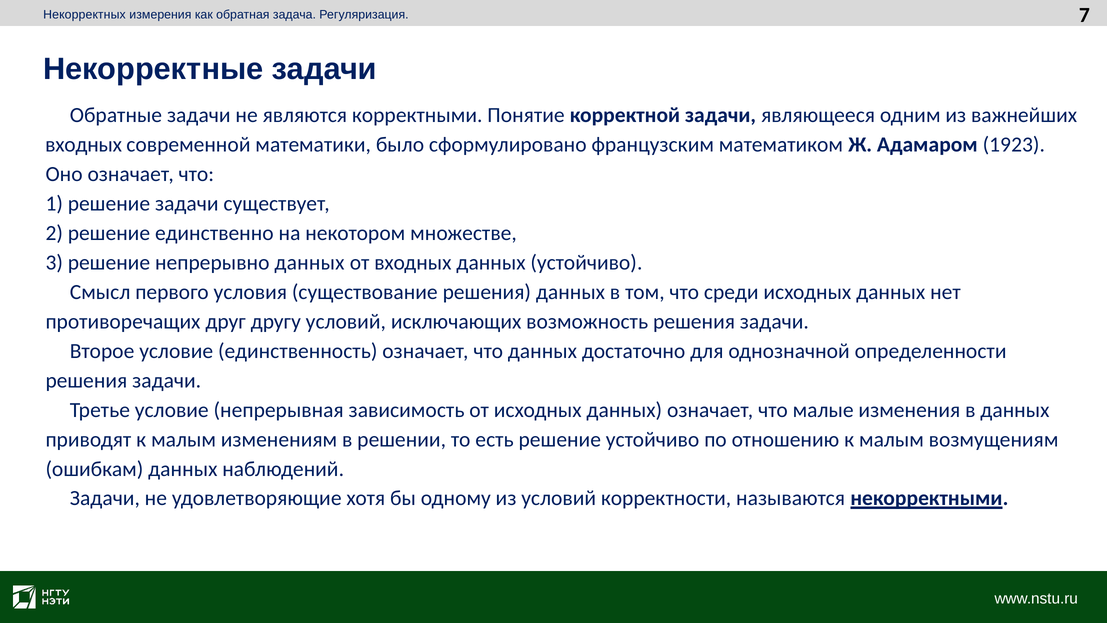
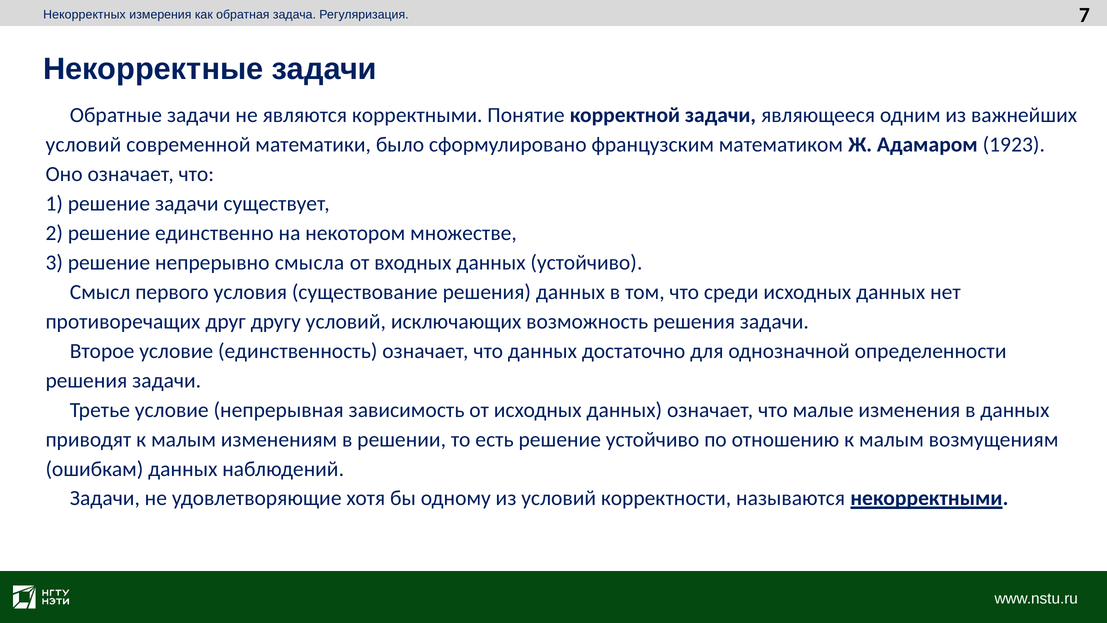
входных: входных -> условий (83, 145)
непрерывно данных: данных -> смысла (309, 262)
